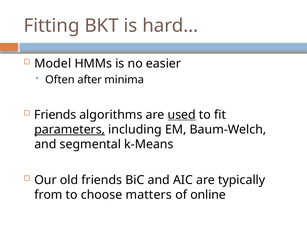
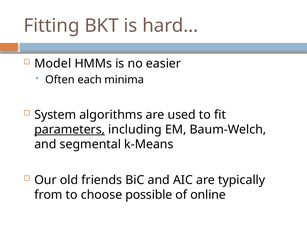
after: after -> each (90, 80)
Friends: Friends -> System (55, 115)
used underline: present -> none (182, 115)
matters: matters -> possible (149, 195)
